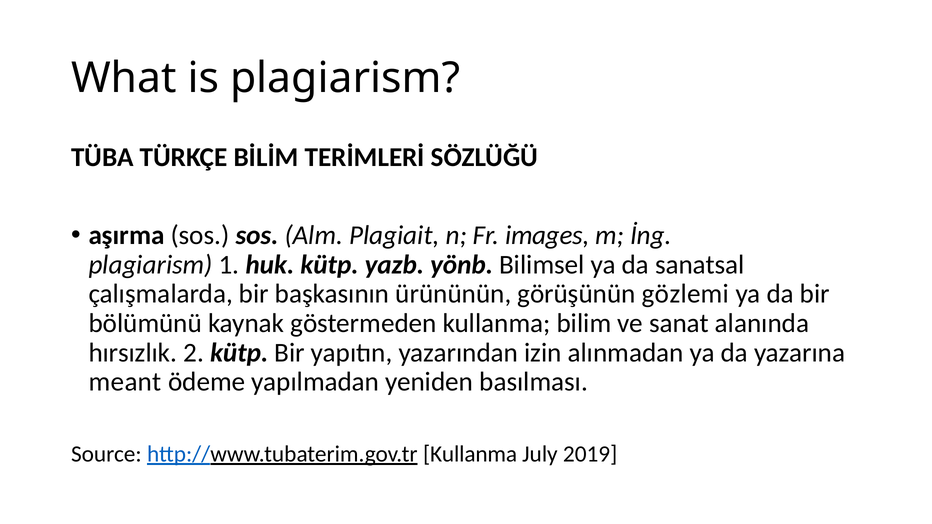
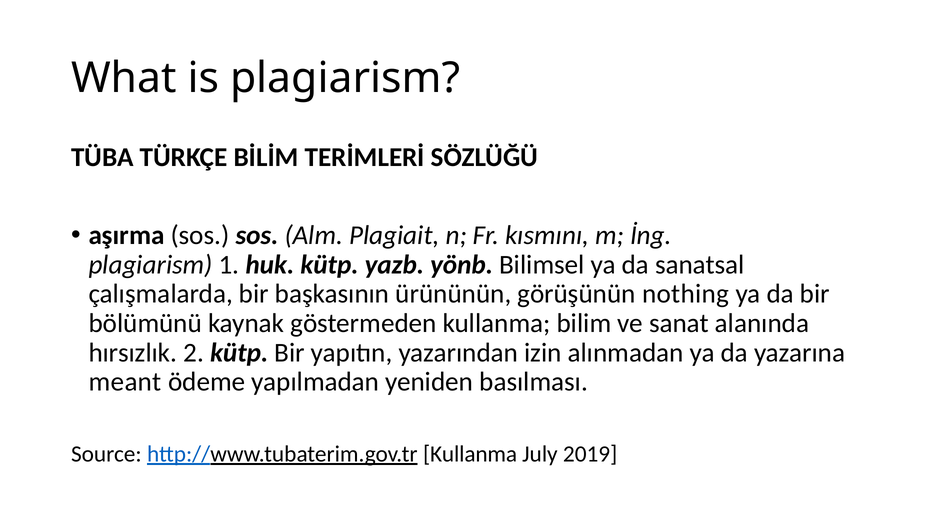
images: images -> kısmını (547, 236)
gözlemi: gözlemi -> nothing (685, 294)
